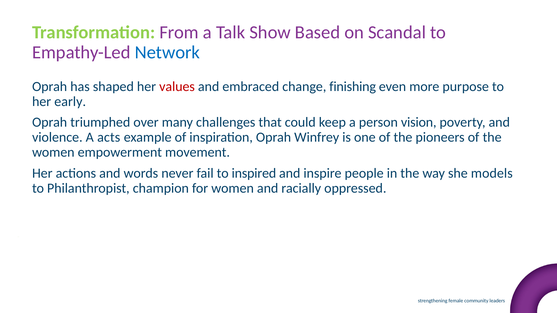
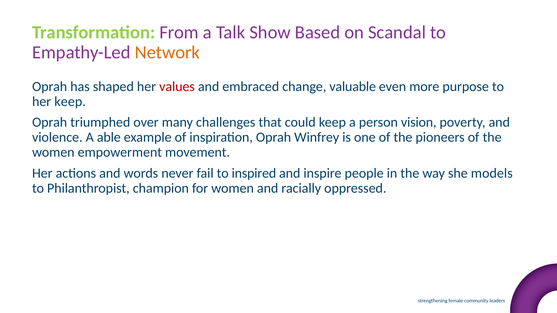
Network colour: blue -> orange (167, 52)
finishing: finishing -> valuable (353, 87)
her early: early -> keep (70, 102)
acts: acts -> able (109, 137)
